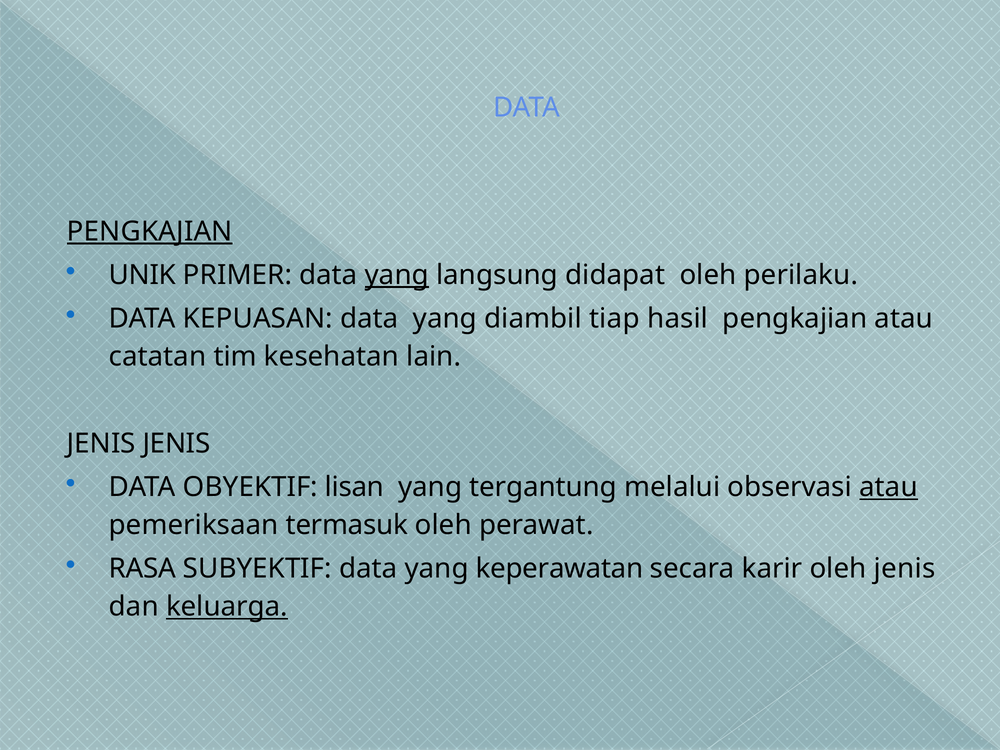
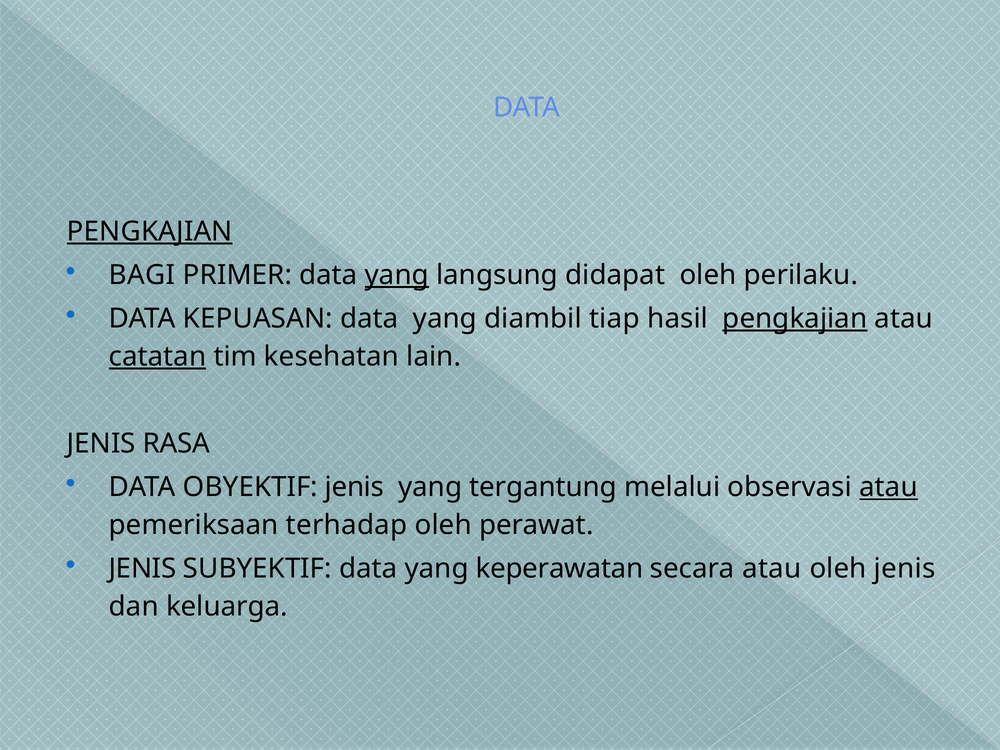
UNIK: UNIK -> BAGI (142, 275)
pengkajian underline: none -> present (795, 319)
catatan underline: none -> present (158, 357)
JENIS JENIS: JENIS -> RASA (177, 444)
OBYEKTIF lisan: lisan -> jenis (355, 487)
termasuk: termasuk -> terhadap (347, 525)
RASA: RASA -> JENIS (142, 569)
secara karir: karir -> atau (772, 569)
keluarga underline: present -> none (227, 607)
